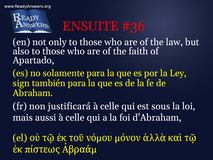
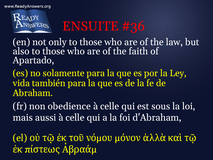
sign: sign -> vida (21, 83)
justificará: justificará -> obedience (69, 106)
